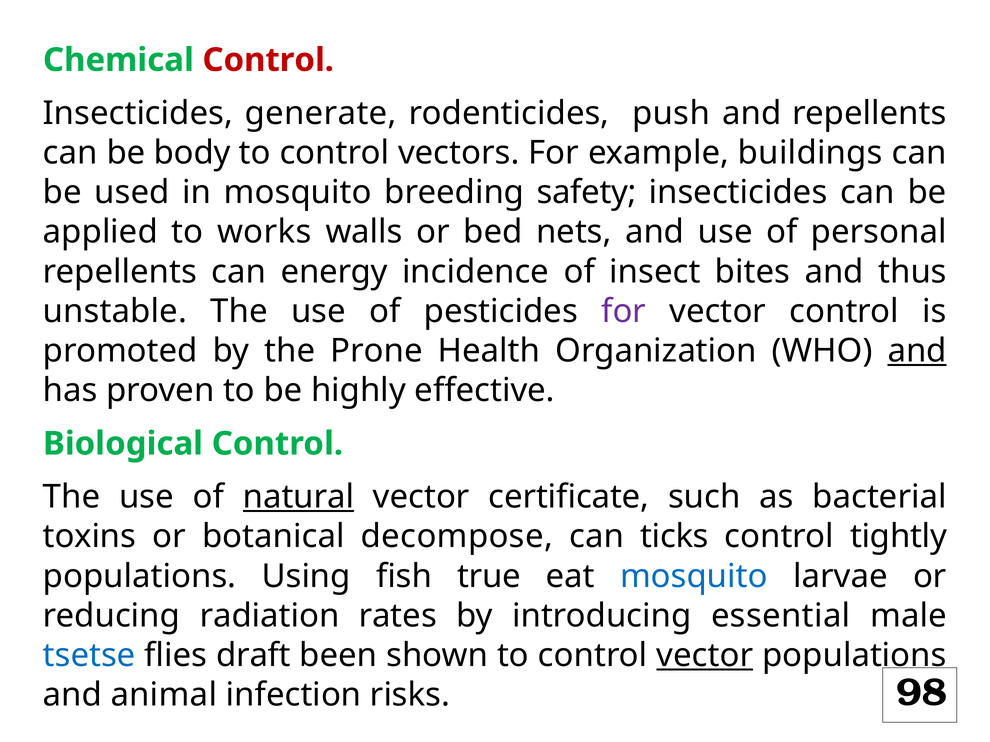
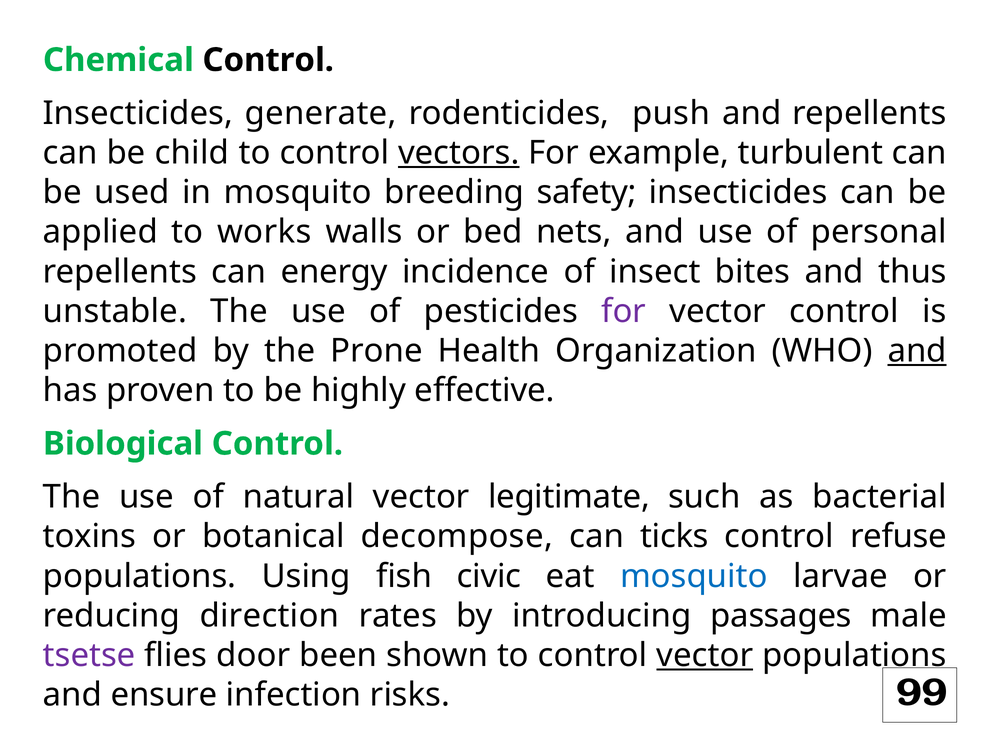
Control colour: red -> black (268, 60)
body: body -> child (192, 153)
vectors underline: none -> present (459, 153)
buildings: buildings -> turbulent (811, 153)
natural underline: present -> none (298, 497)
certificate: certificate -> legitimate (569, 497)
tightly: tightly -> refuse (899, 537)
true: true -> civic (489, 577)
radiation: radiation -> direction (269, 616)
essential: essential -> passages (781, 616)
tsetse colour: blue -> purple (89, 656)
draft: draft -> door (253, 656)
animal: animal -> ensure (164, 695)
98: 98 -> 99 (922, 693)
